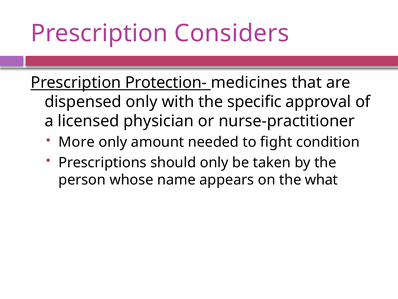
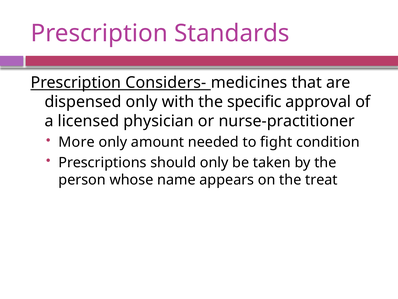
Considers: Considers -> Standards (232, 33)
Protection-: Protection- -> Considers- (166, 82)
what: what -> treat (321, 180)
